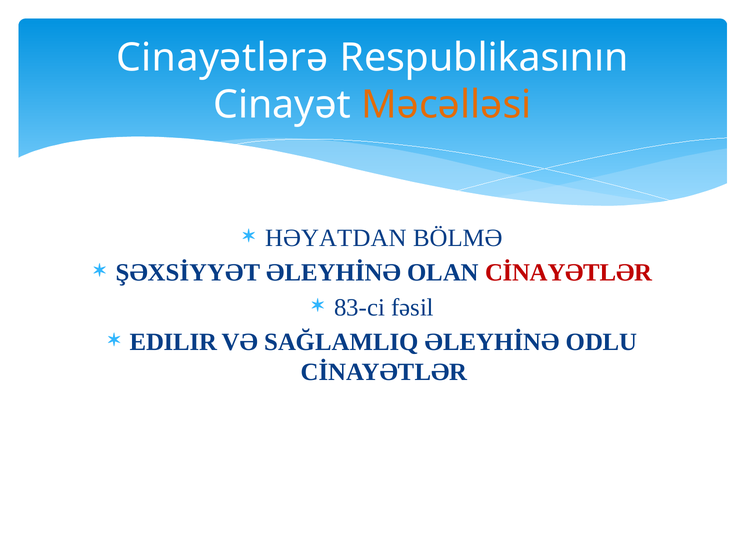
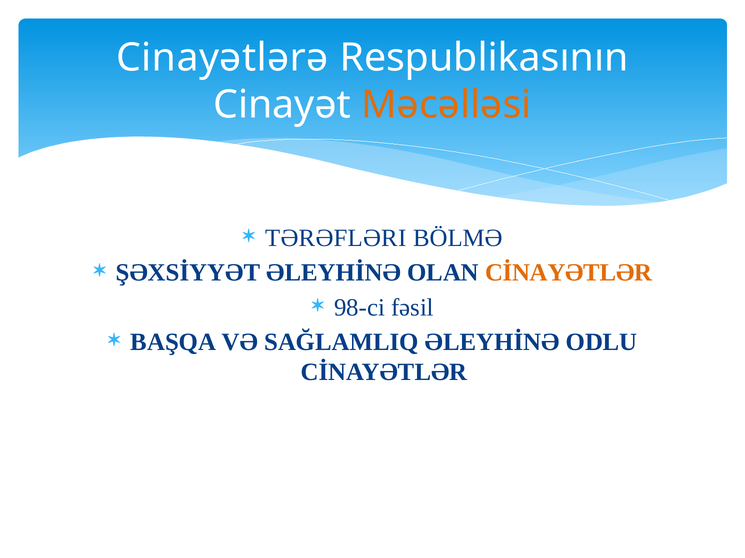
HƏYATDAN: HƏYATDAN -> TƏRƏFLƏRI (336, 238)
CİNAYƏTLƏR colour: red -> orange (569, 273)
83-ci: 83-ci -> 98-ci (359, 308)
EDILIR: EDILIR -> BAŞQA (173, 343)
